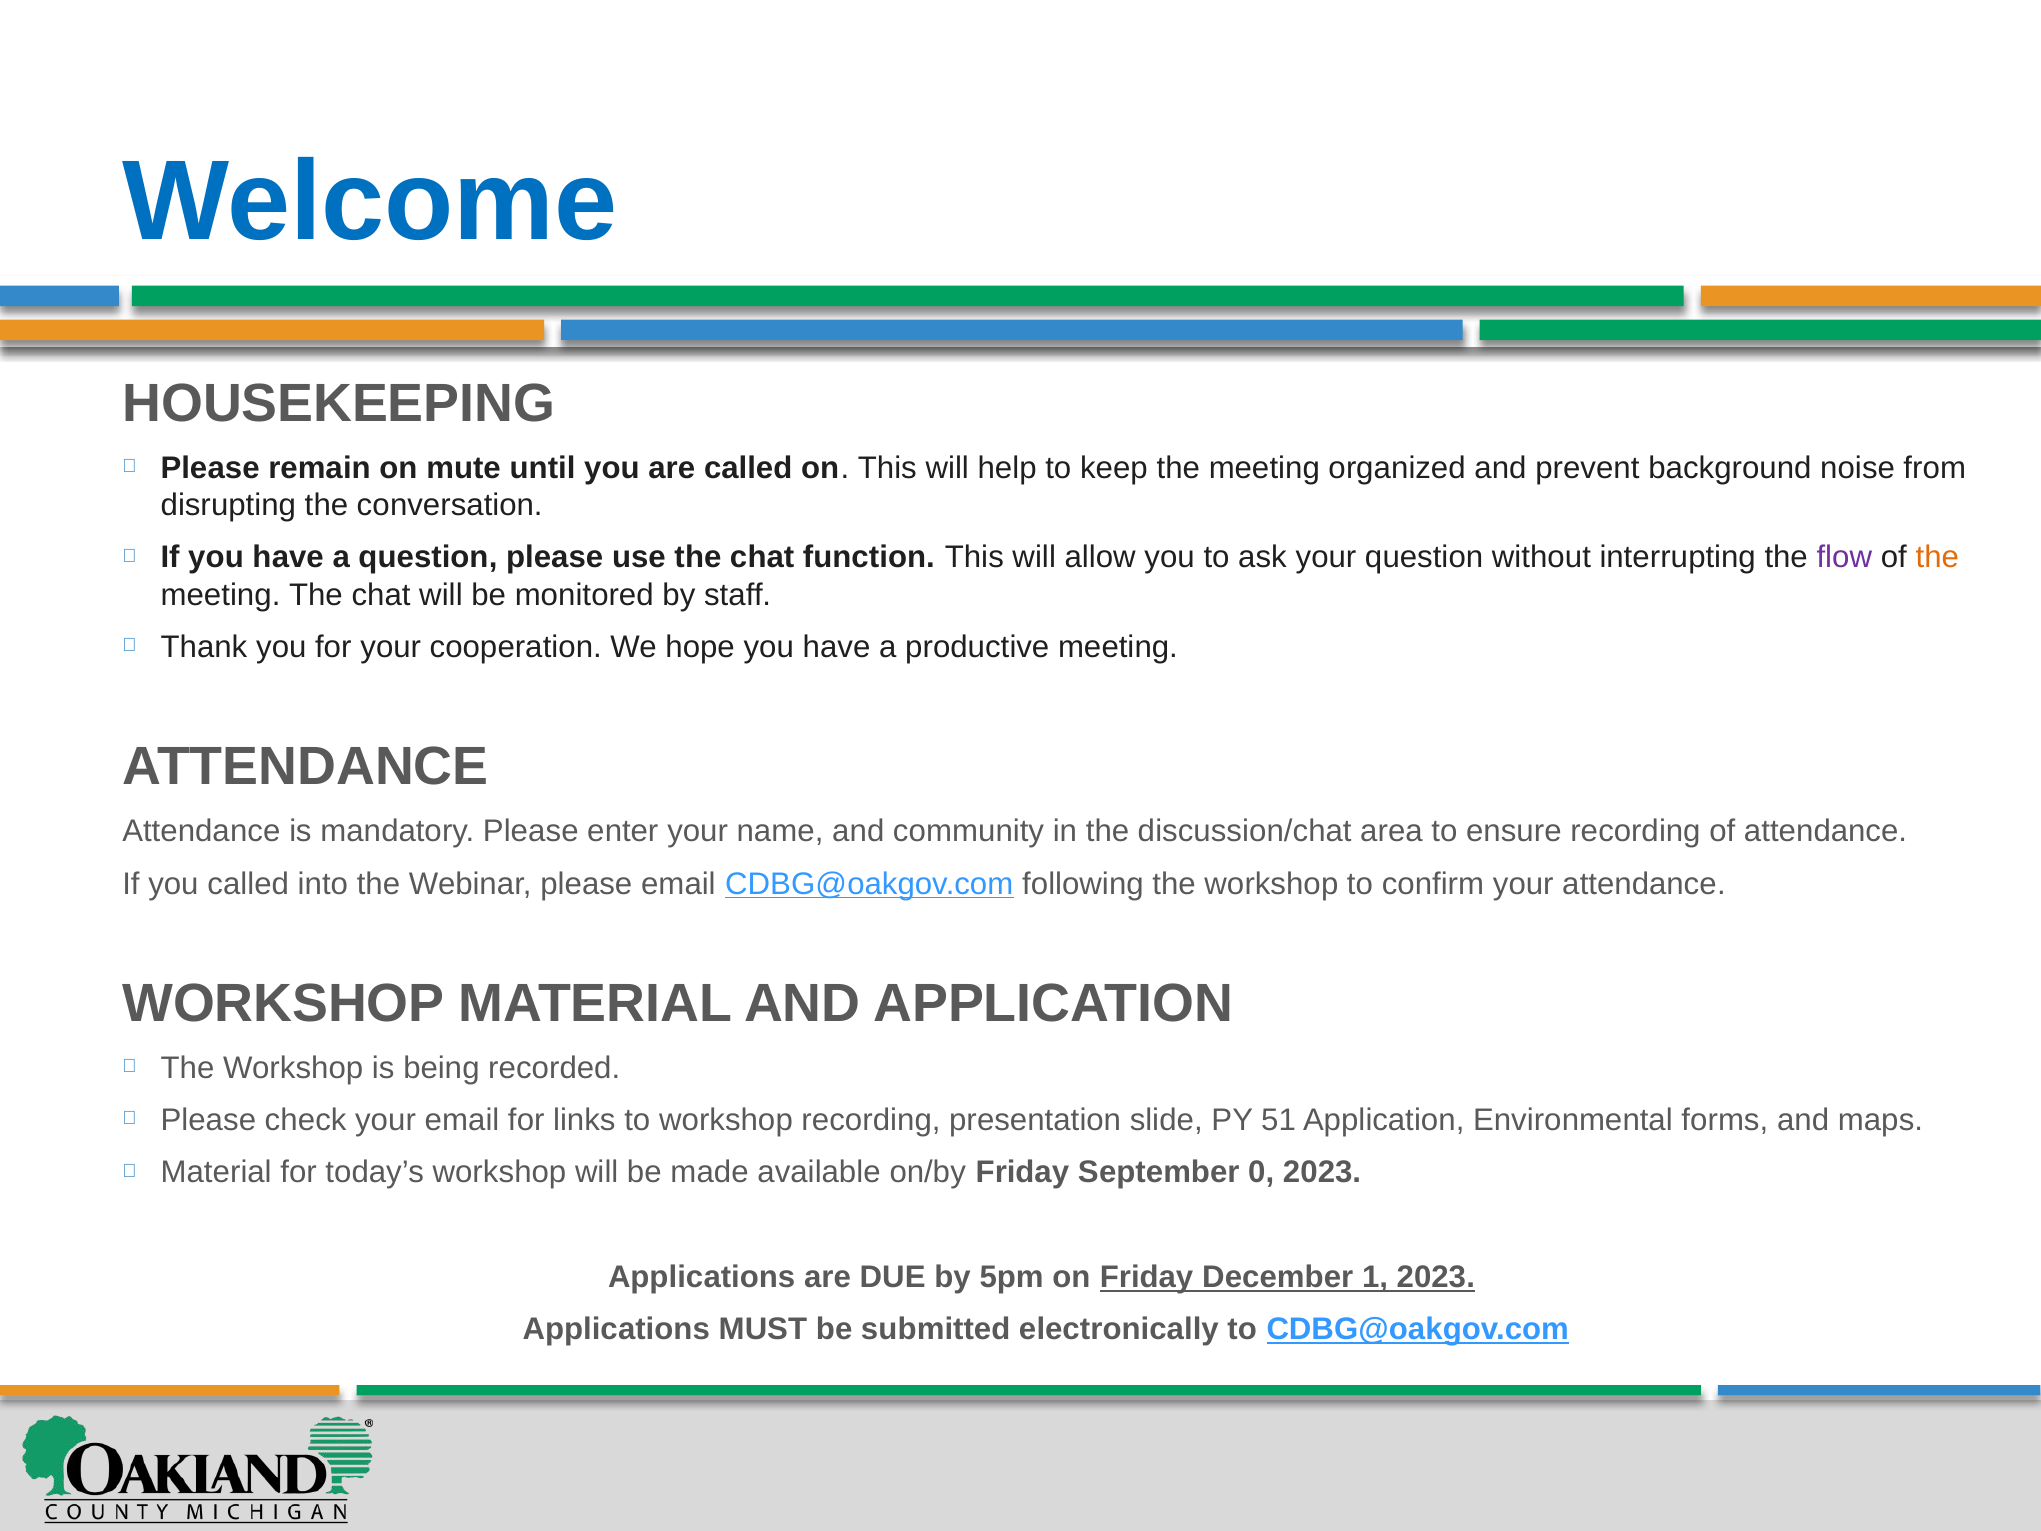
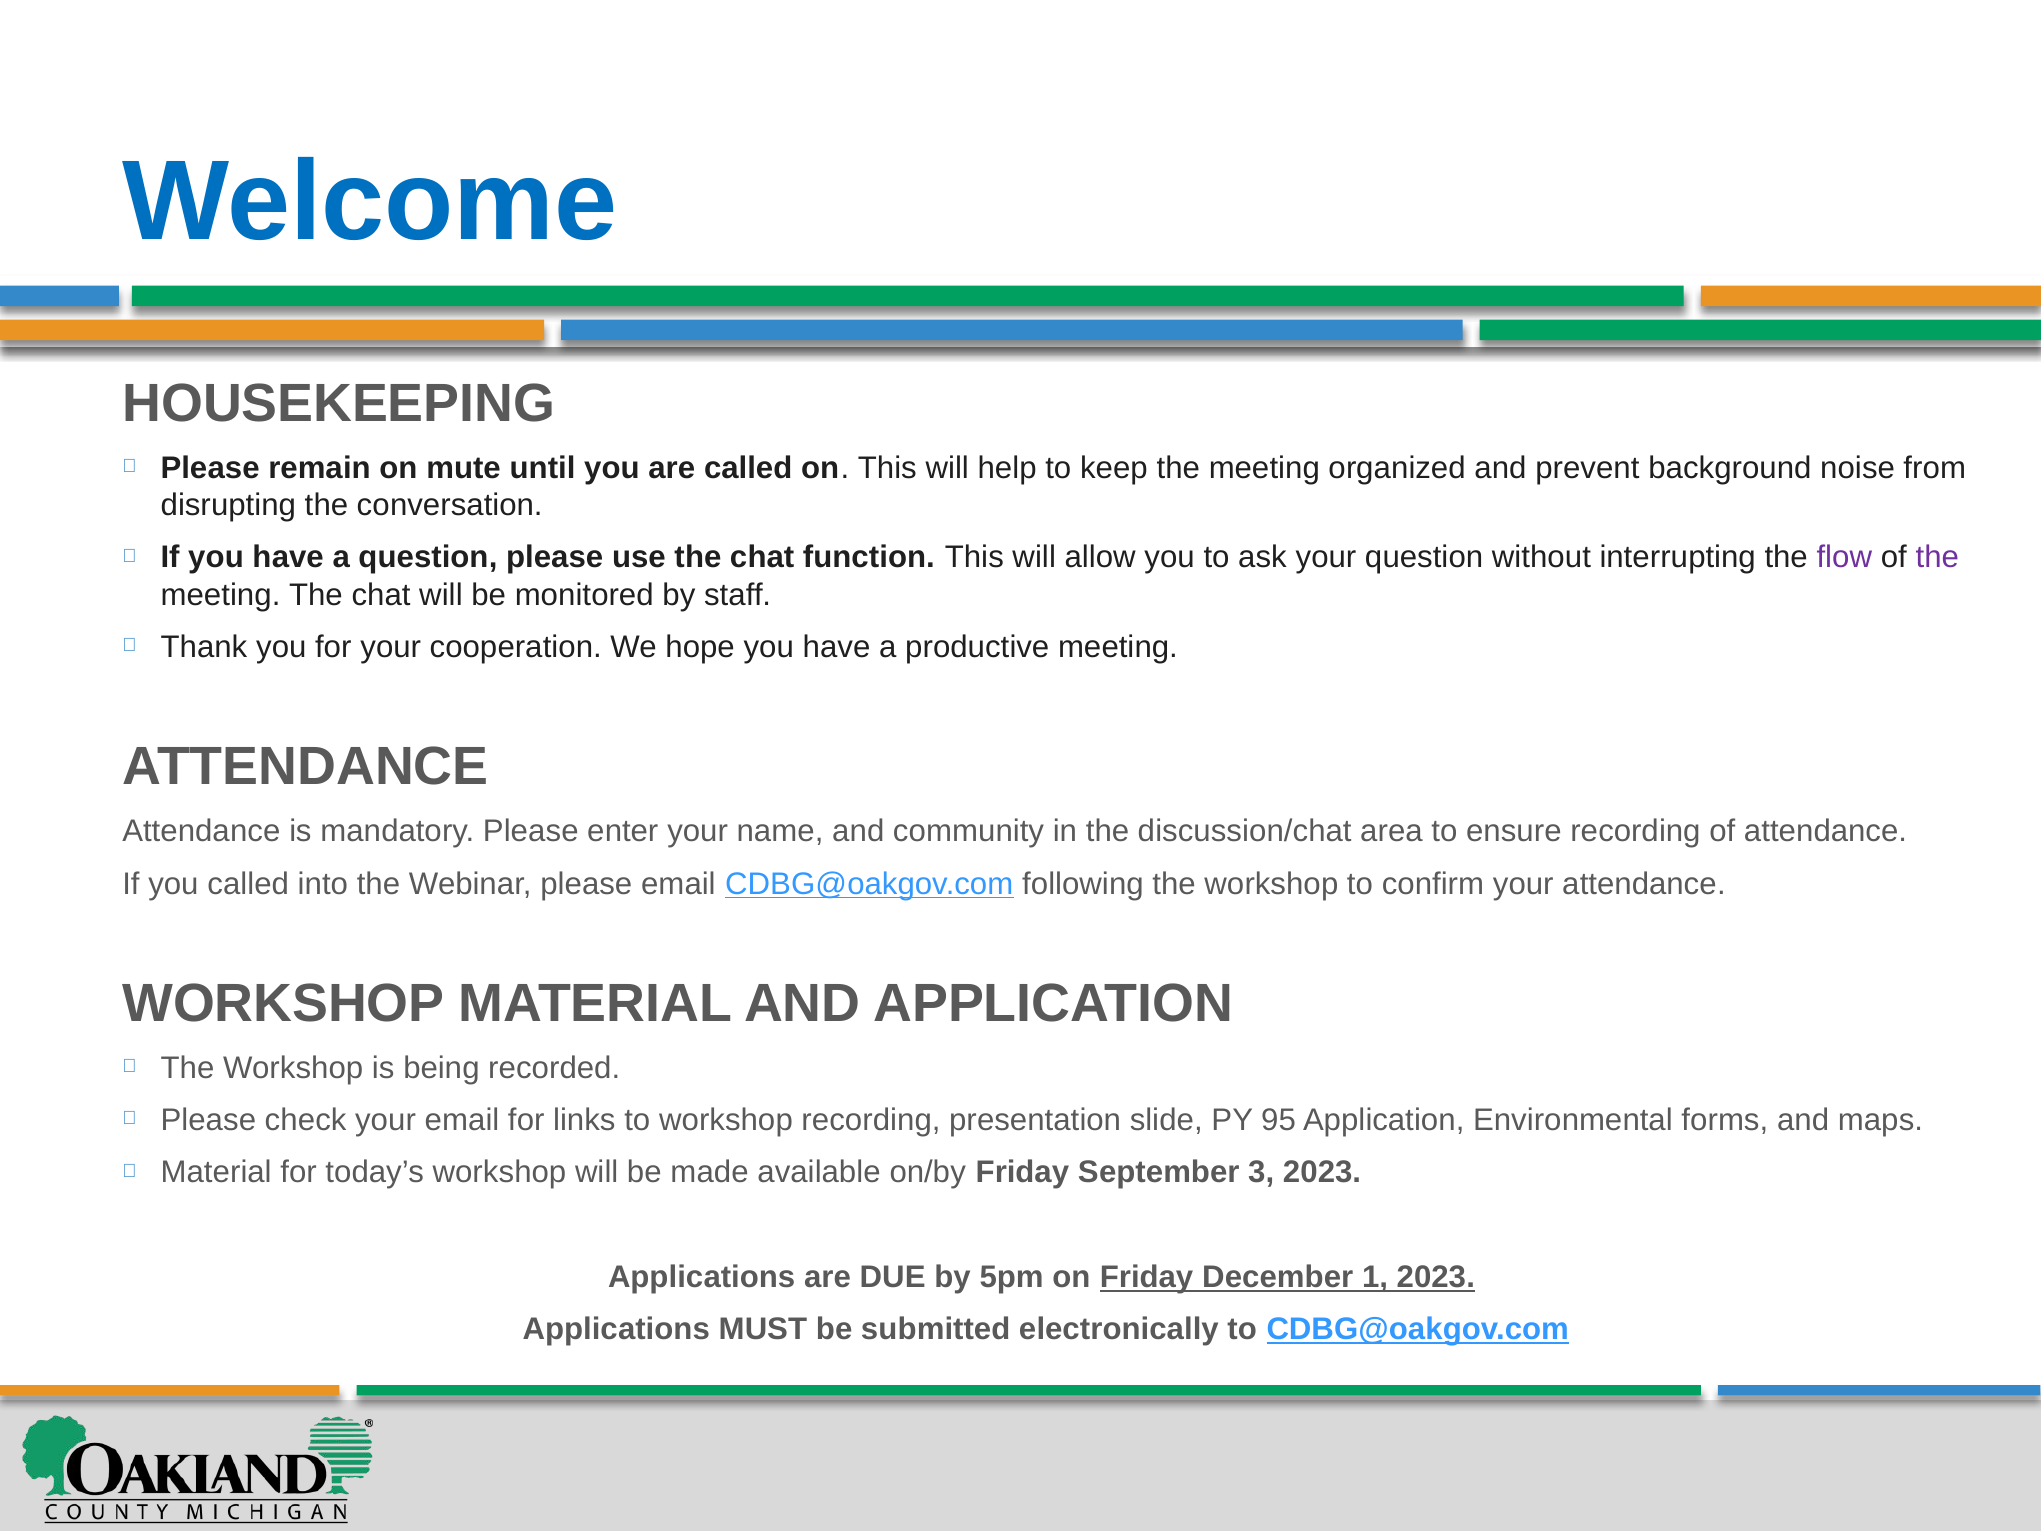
the colour: orange -> purple (1937, 557)
51: 51 -> 95 (1279, 1120)
0: 0 -> 3 (1261, 1172)
